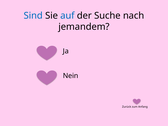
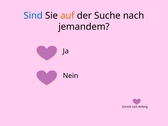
auf colour: blue -> orange (67, 16)
